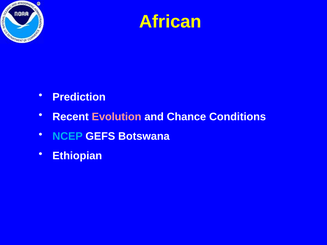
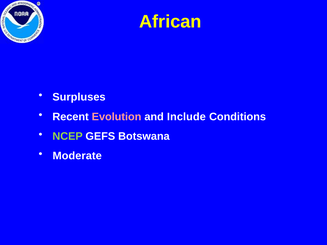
Prediction: Prediction -> Surpluses (79, 97)
Chance: Chance -> Include (186, 117)
NCEP colour: light blue -> light green (68, 136)
Ethiopian: Ethiopian -> Moderate (77, 156)
